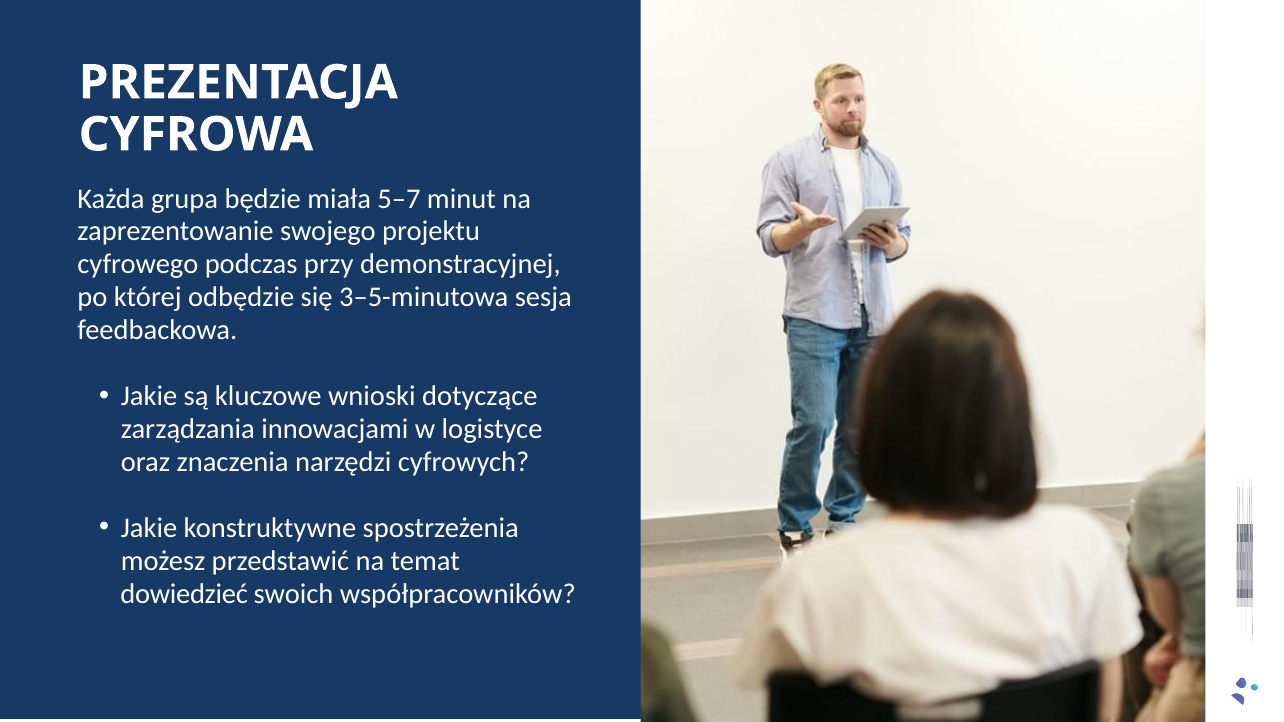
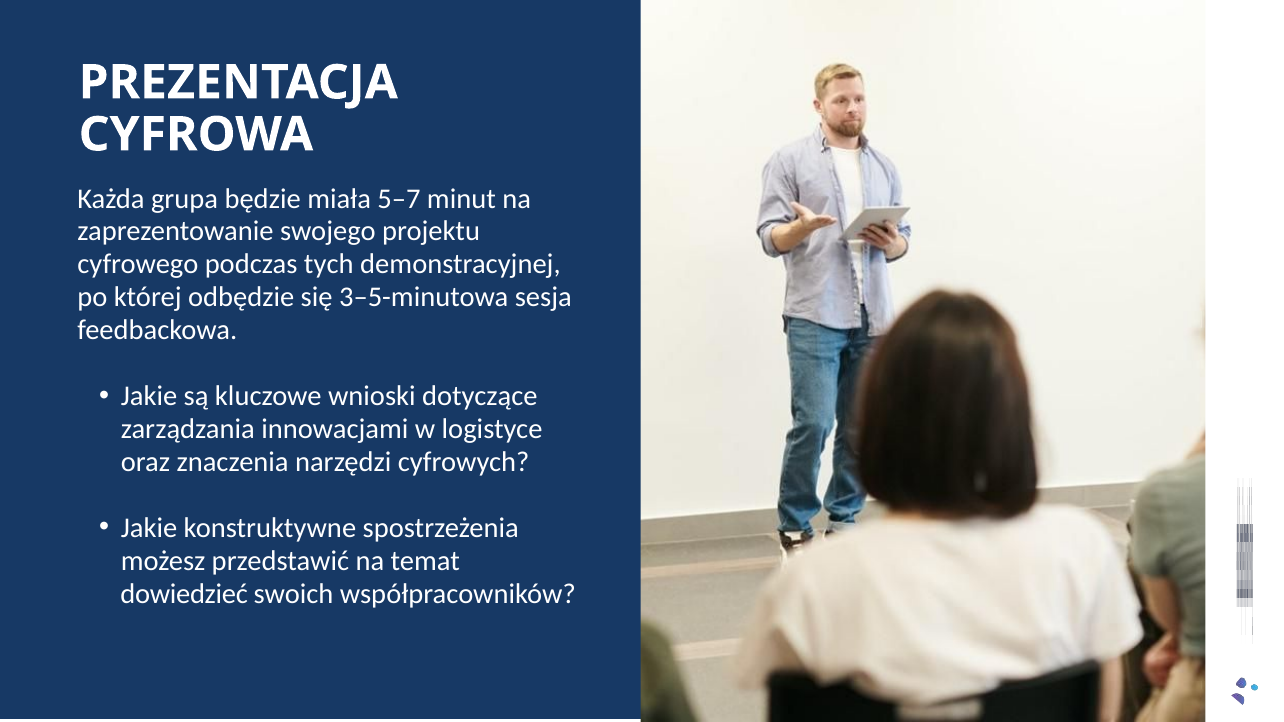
przy: przy -> tych (329, 265)
